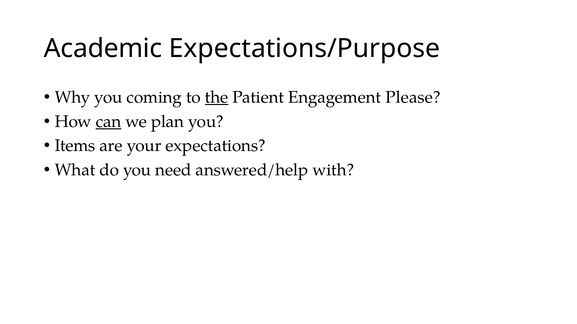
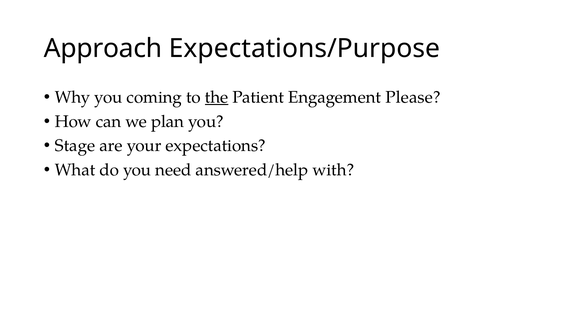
Academic: Academic -> Approach (103, 48)
can underline: present -> none (109, 122)
Items: Items -> Stage (75, 146)
